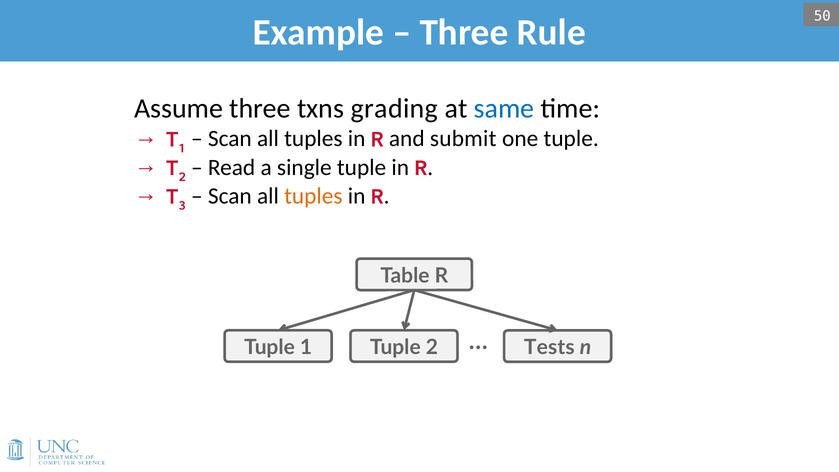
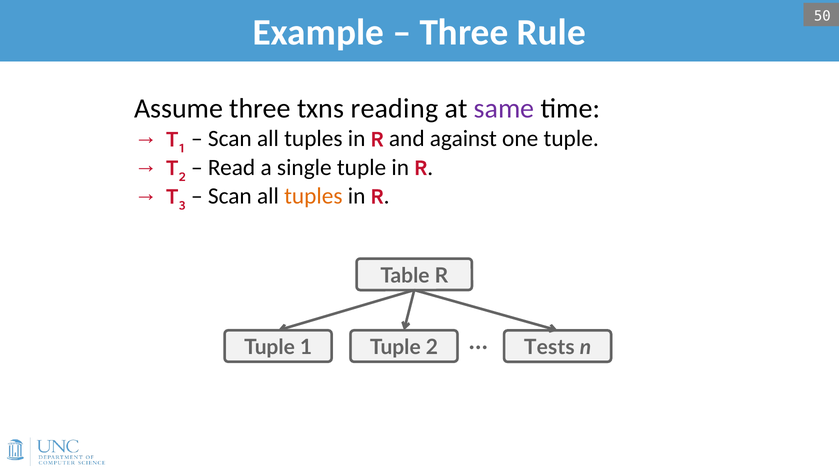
grading: grading -> reading (394, 108)
same colour: blue -> purple (504, 108)
submit: submit -> against (463, 139)
